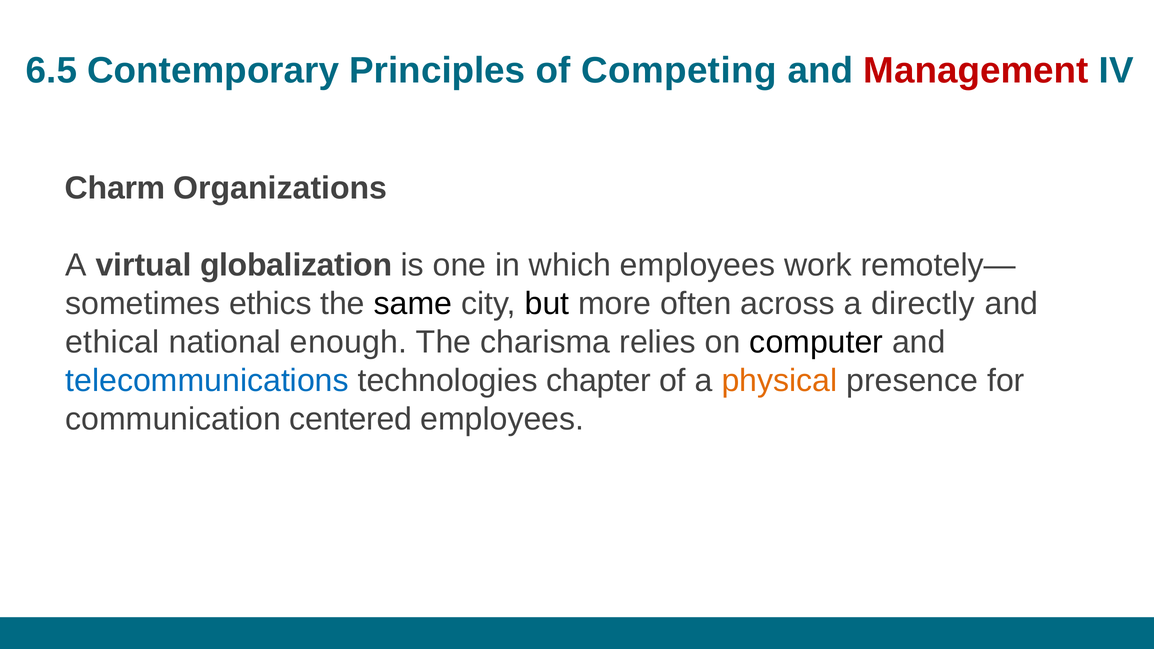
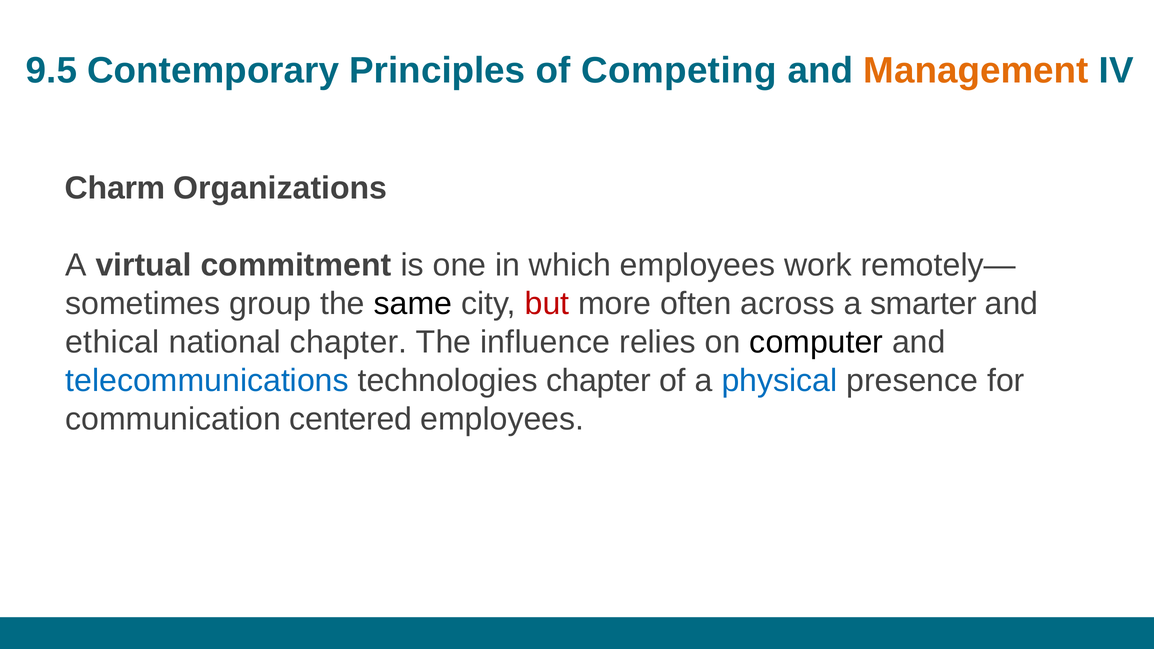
6.5: 6.5 -> 9.5 (51, 70)
Management colour: red -> orange (976, 70)
globalization: globalization -> commitment (296, 265)
ethics: ethics -> group (270, 304)
but colour: black -> red (547, 304)
directly: directly -> smarter (923, 304)
national enough: enough -> chapter (349, 342)
charisma: charisma -> influence (545, 342)
physical colour: orange -> blue (779, 381)
